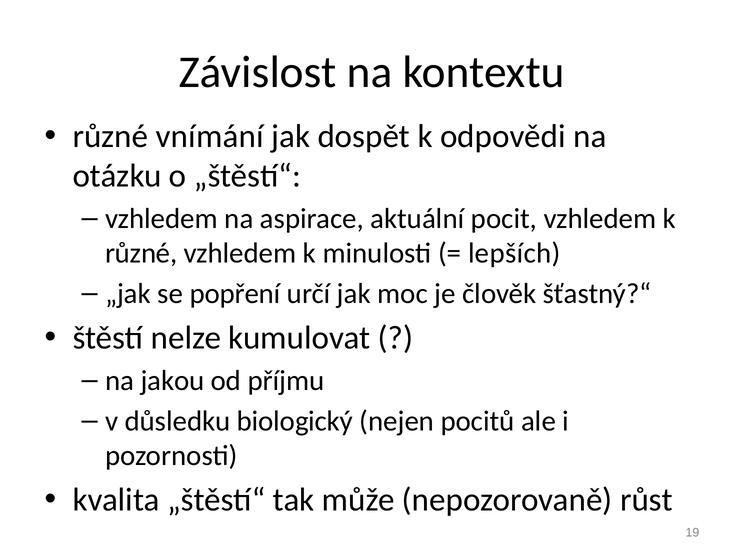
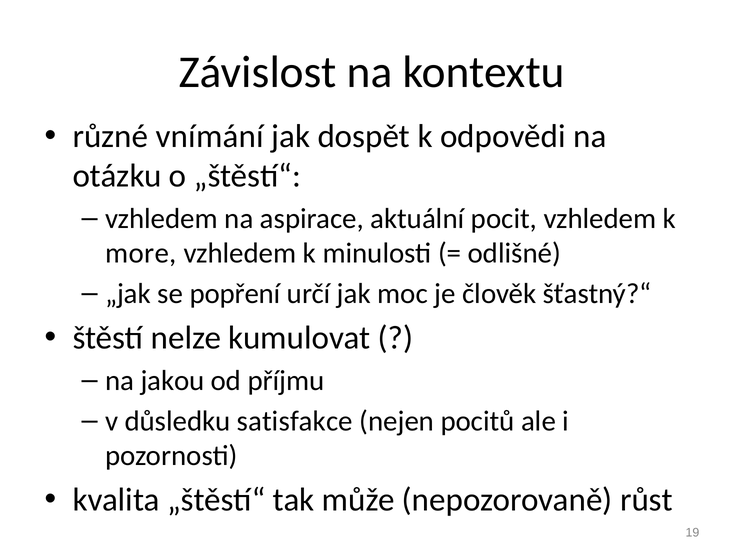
různé: různé -> more (141, 253)
lepších: lepších -> odlišné (514, 253)
biologický: biologický -> satisfakce (295, 421)
